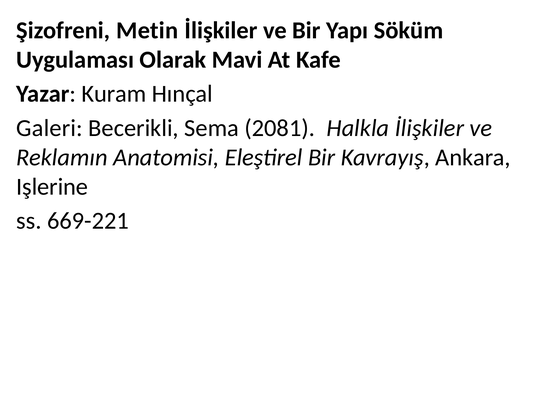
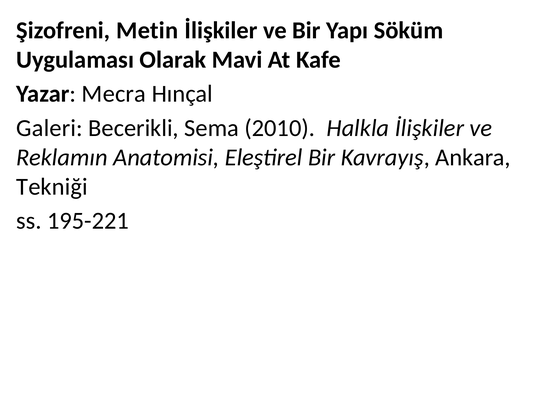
Kuram: Kuram -> Mecra (114, 94)
2081: 2081 -> 2010 (280, 128)
Işlerine: Işlerine -> Tekniği (52, 187)
669-221: 669-221 -> 195-221 (88, 221)
